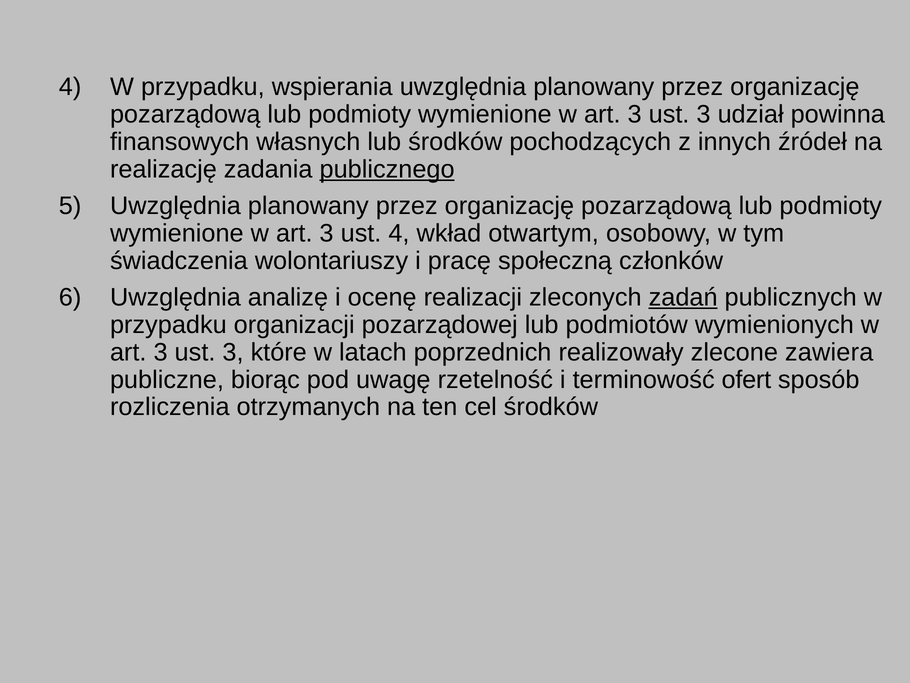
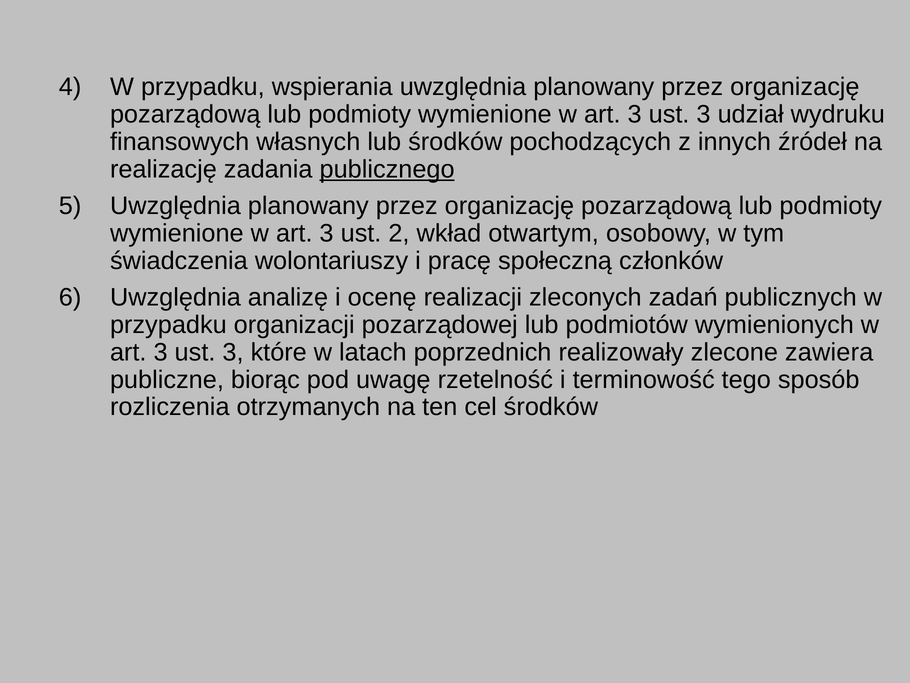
powinna: powinna -> wydruku (838, 114)
ust 4: 4 -> 2 (399, 233)
zadań underline: present -> none (683, 297)
ofert: ofert -> tego (746, 379)
